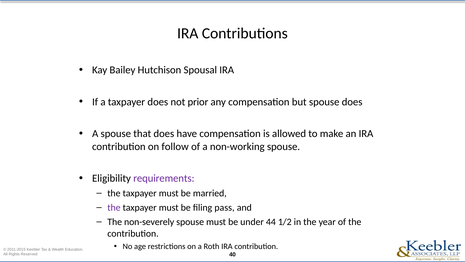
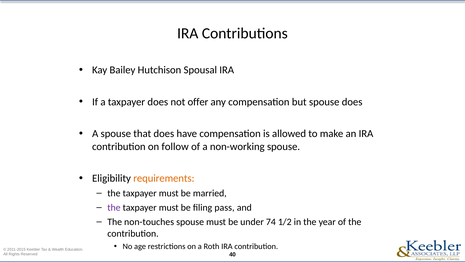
prior: prior -> offer (198, 102)
requirements colour: purple -> orange (164, 178)
non-severely: non-severely -> non-touches (149, 222)
44: 44 -> 74 (271, 222)
